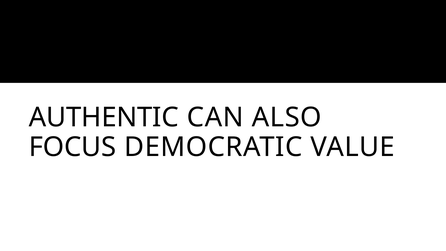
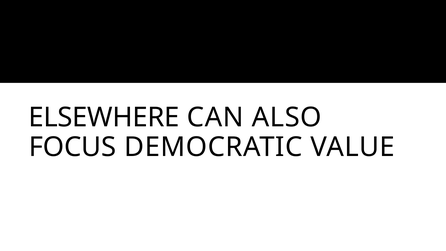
AUTHENTIC: AUTHENTIC -> ELSEWHERE (104, 118)
